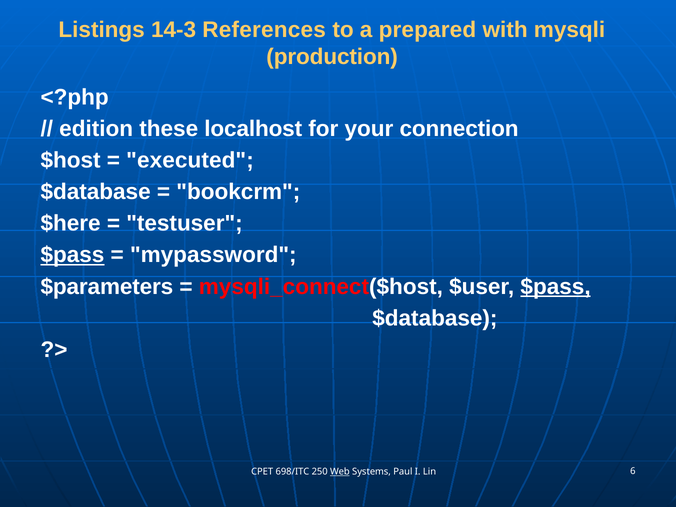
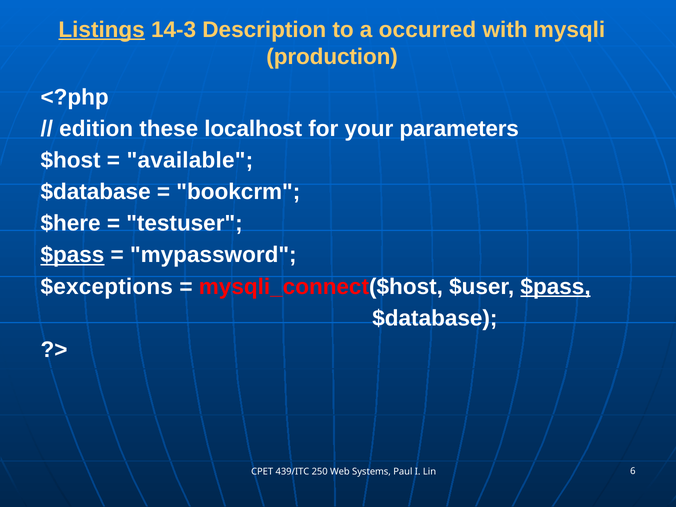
Listings underline: none -> present (102, 30)
References: References -> Description (264, 30)
prepared: prepared -> occurred (427, 30)
connection: connection -> parameters (459, 129)
executed: executed -> available (190, 160)
$parameters: $parameters -> $exceptions (107, 287)
698/ITC: 698/ITC -> 439/ITC (292, 472)
Web underline: present -> none (340, 472)
